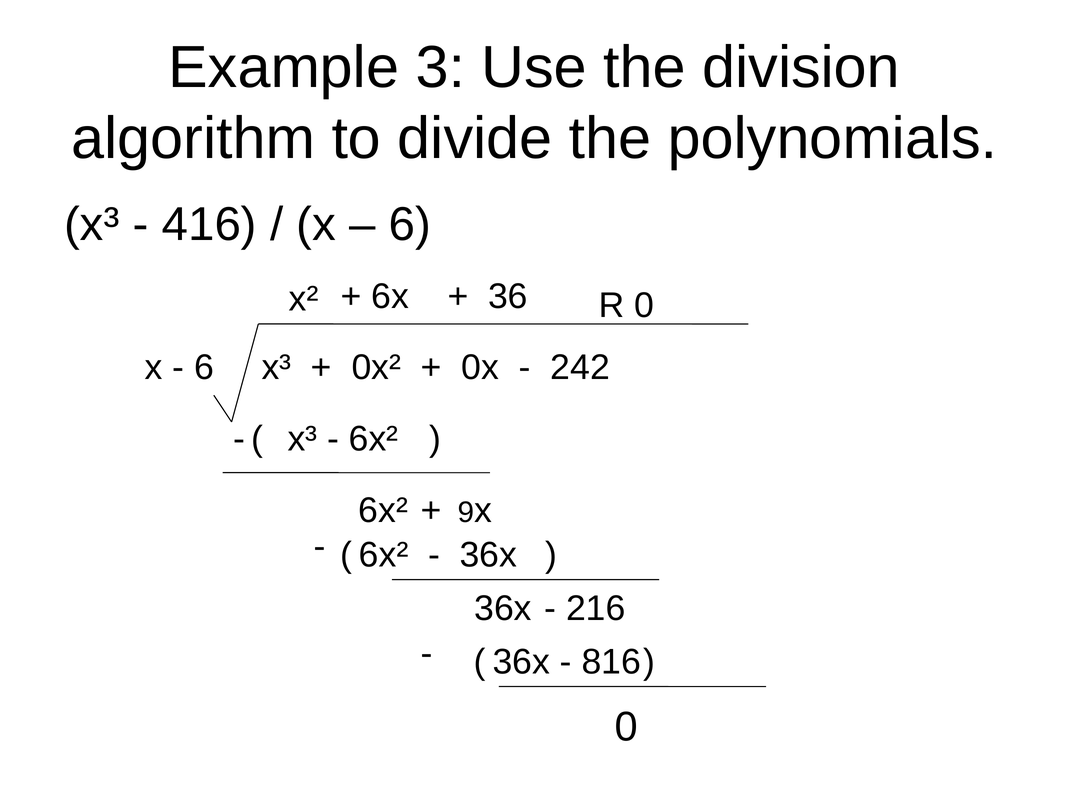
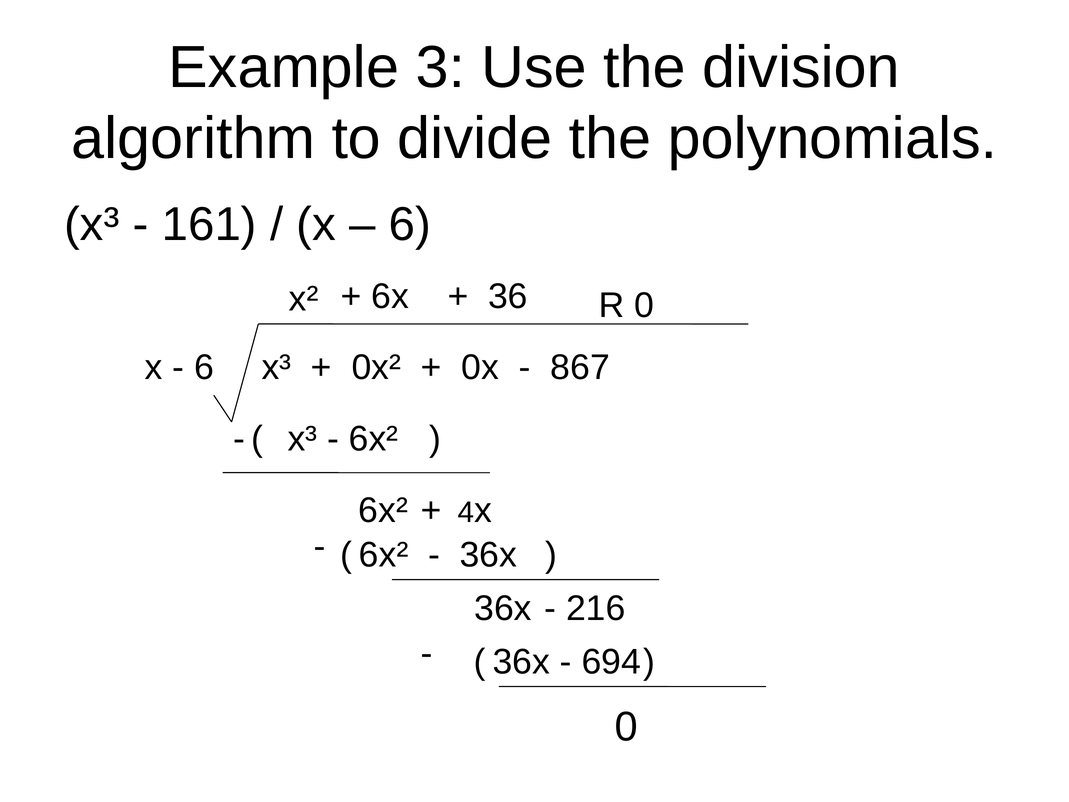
416: 416 -> 161 (209, 224)
242: 242 -> 867 (580, 368)
9: 9 -> 4 (466, 512)
816: 816 -> 694 (611, 662)
